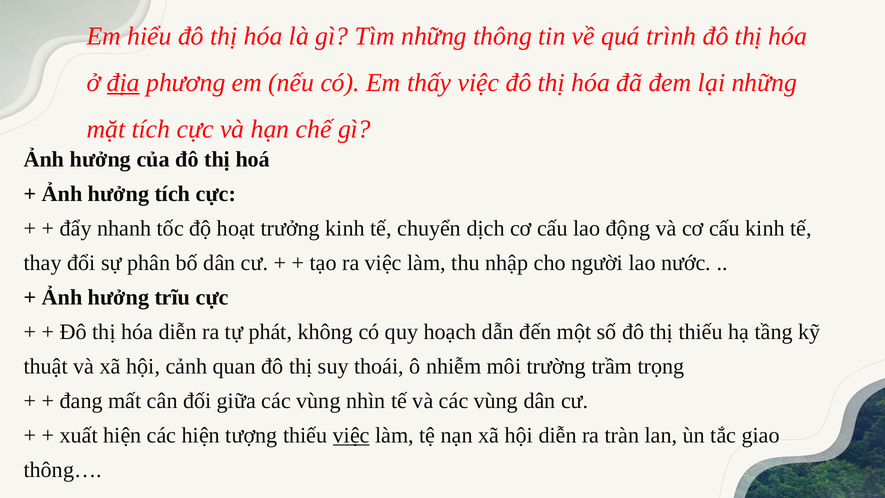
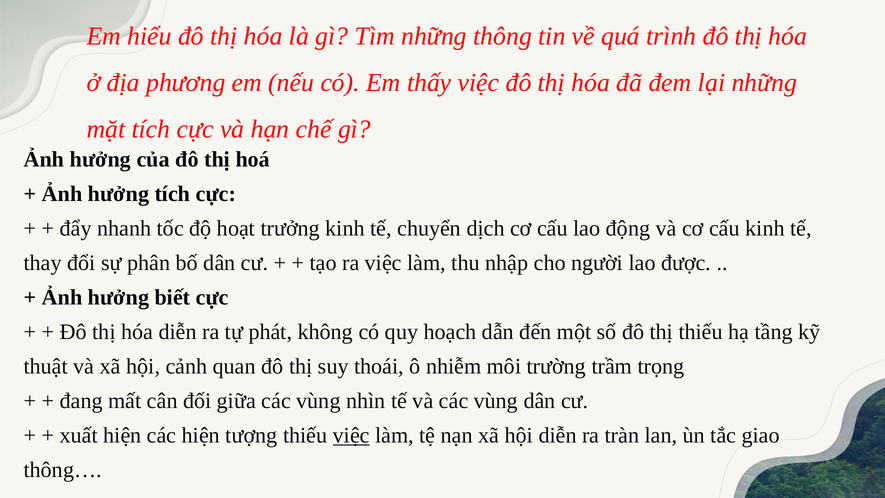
địa underline: present -> none (123, 83)
nước: nước -> được (686, 263)
trĩu: trĩu -> biết (172, 297)
